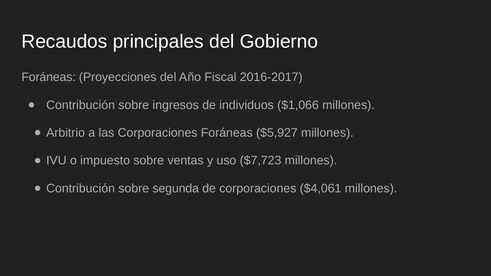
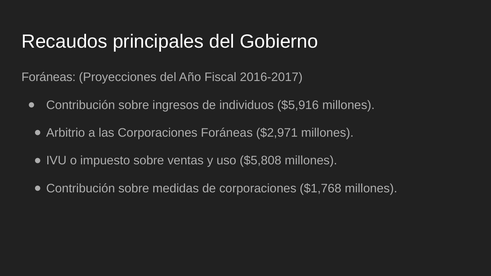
$1,066: $1,066 -> $5,916 (298, 105)
$5,927: $5,927 -> $2,971 (277, 133)
$7,723: $7,723 -> $5,808 (261, 161)
segunda: segunda -> medidas (176, 189)
$4,061: $4,061 -> $1,768 (321, 189)
